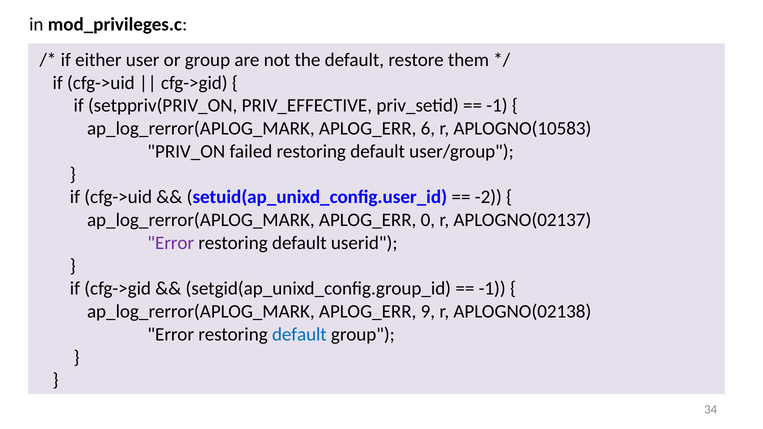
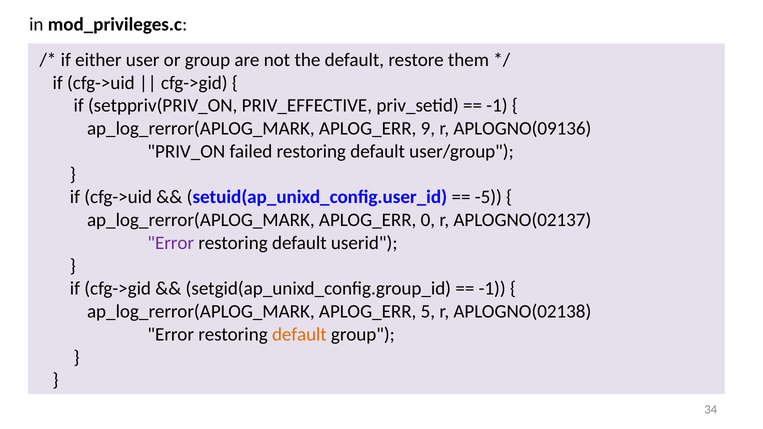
6: 6 -> 9 (428, 129)
APLOGNO(10583: APLOGNO(10583 -> APLOGNO(09136 (522, 129)
-2: -2 -> -5 (488, 197)
9: 9 -> 5 (428, 312)
default colour: blue -> orange (299, 335)
